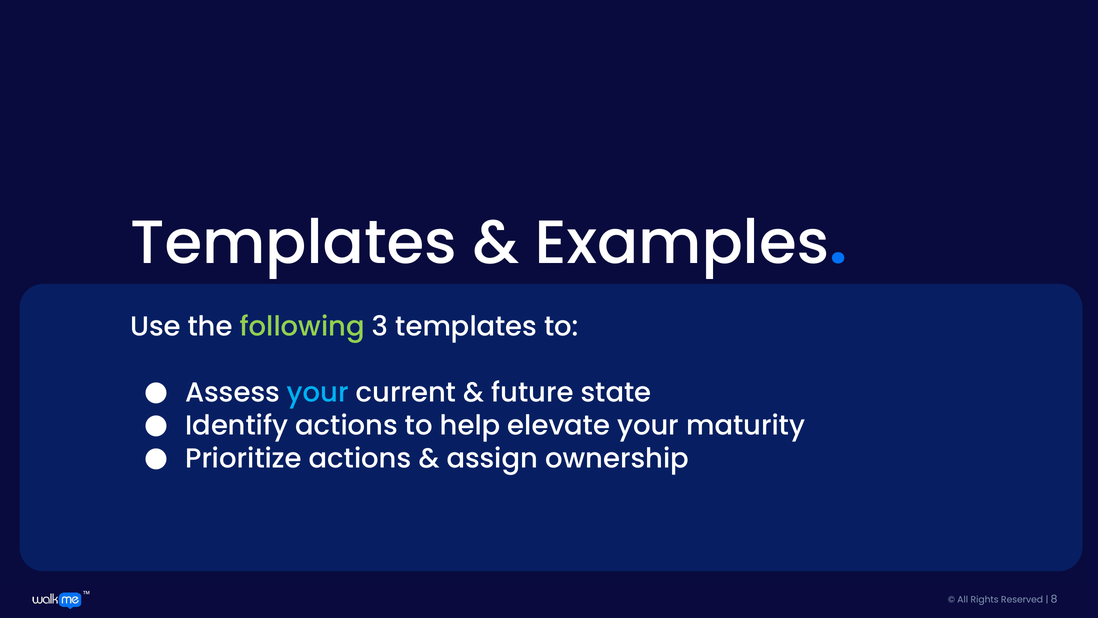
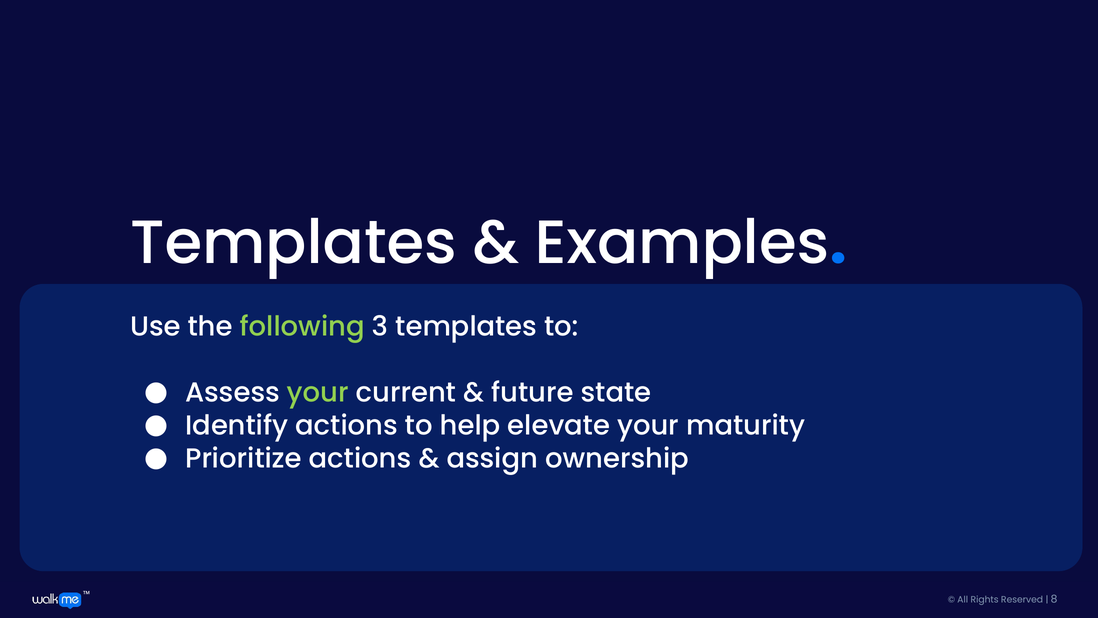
your colour: light blue -> light green (318, 392)
